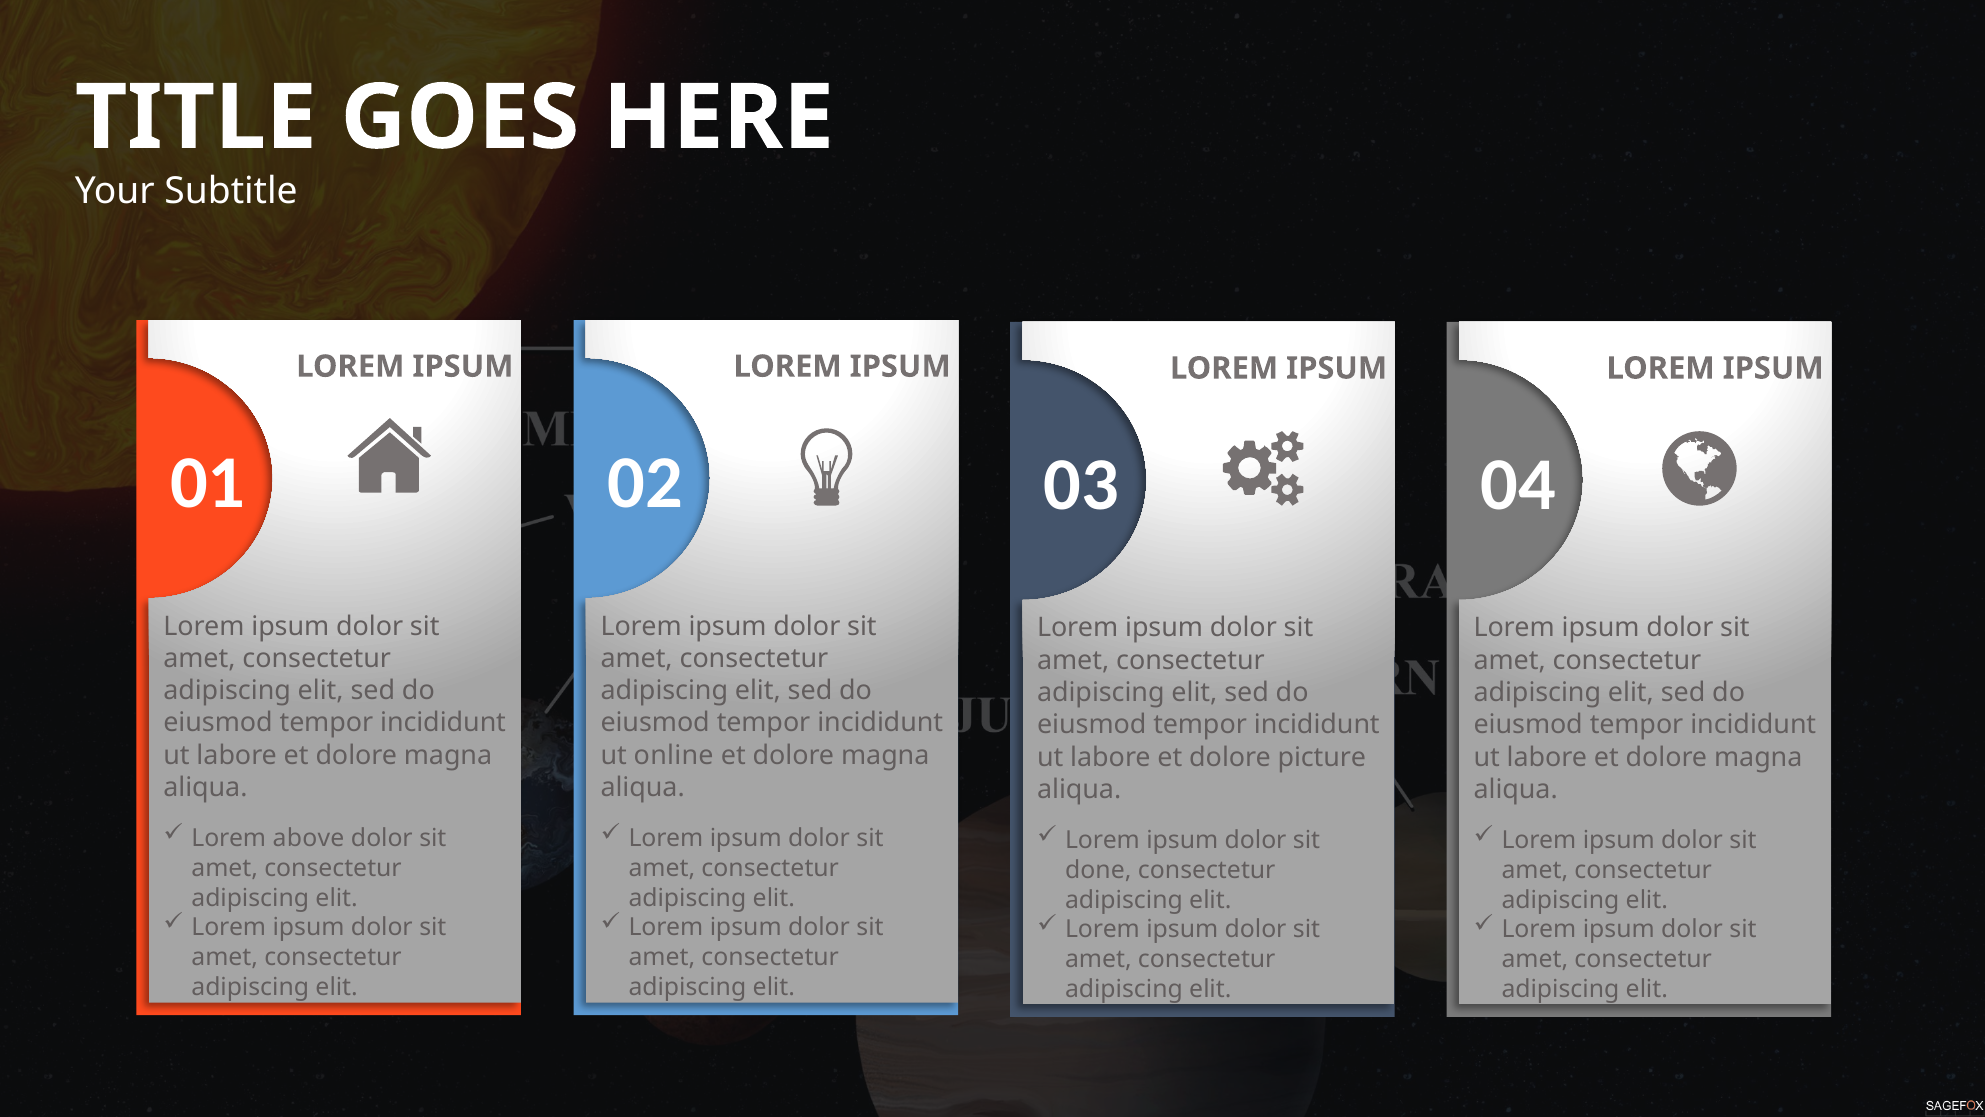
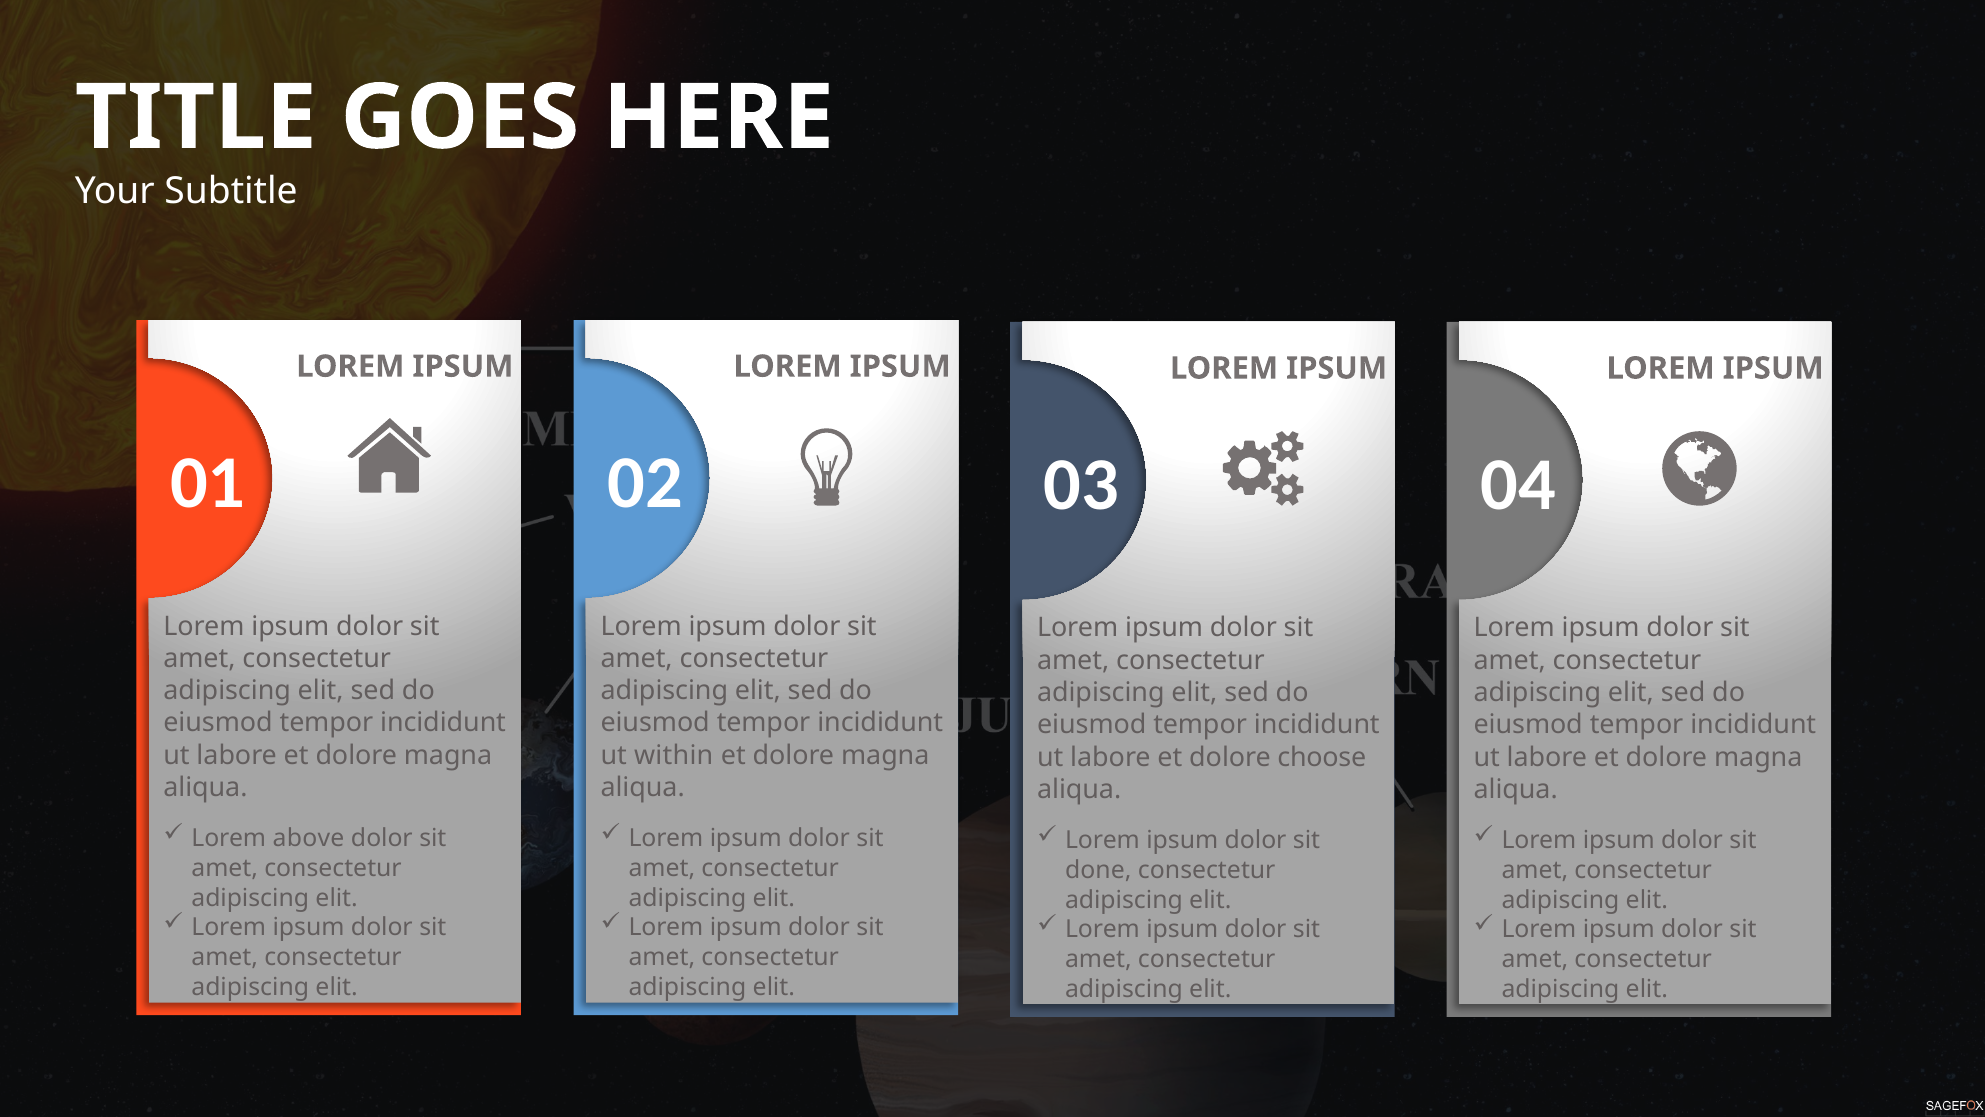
online: online -> within (674, 755)
picture: picture -> choose (1322, 757)
